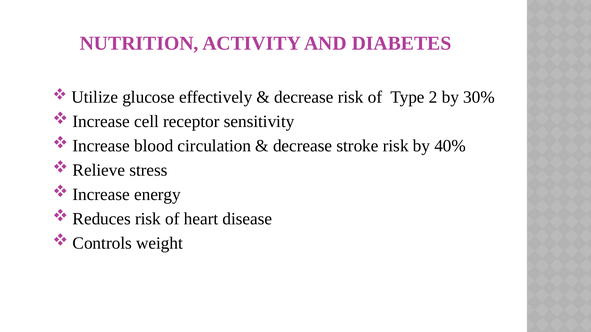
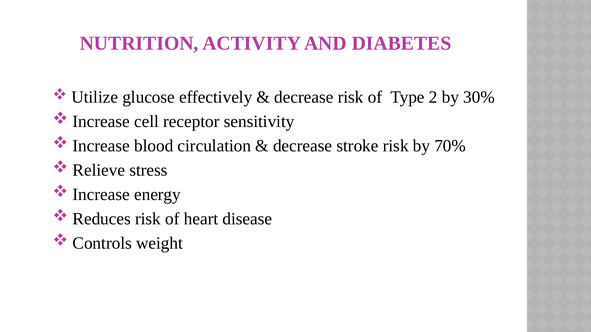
40%: 40% -> 70% (450, 146)
